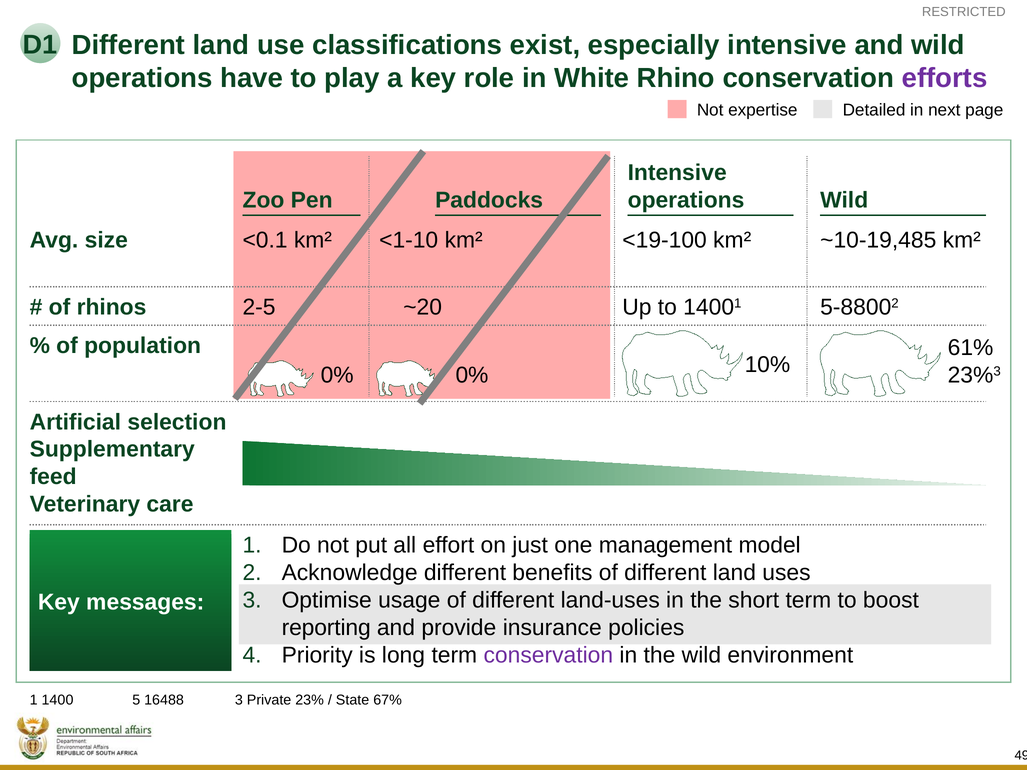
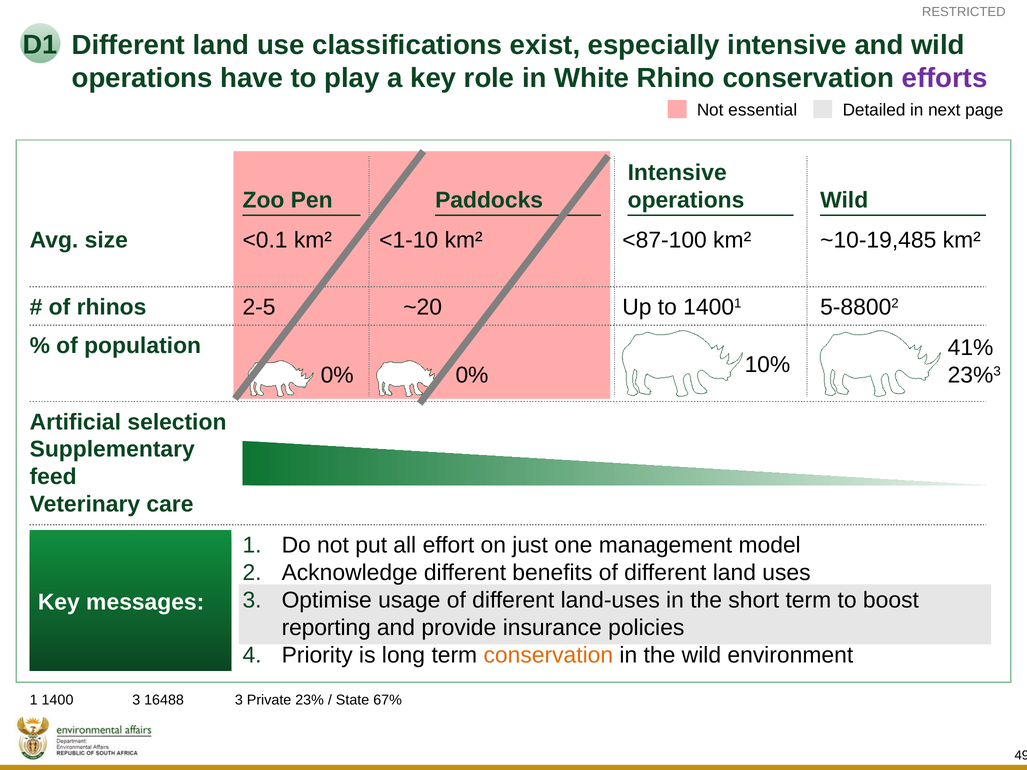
expertise: expertise -> essential (763, 110)
<19-100: <19-100 -> <87-100 (665, 240)
61%: 61% -> 41% (971, 348)
conservation colour: purple -> orange (548, 655)
1400 5: 5 -> 3 (136, 700)
